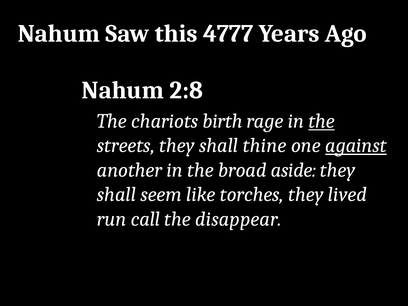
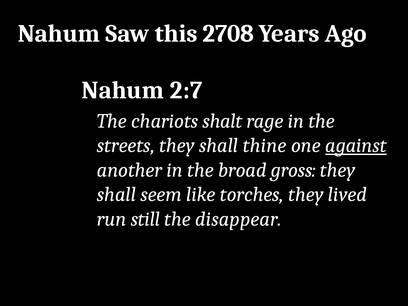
4777: 4777 -> 2708 (228, 33)
2:8: 2:8 -> 2:7 (186, 90)
birth: birth -> shalt (223, 121)
the underline: present -> none (322, 121)
aside: aside -> gross (293, 170)
call: call -> still (145, 219)
